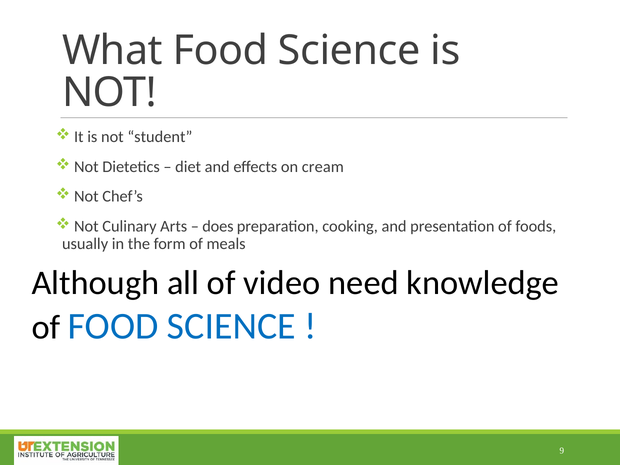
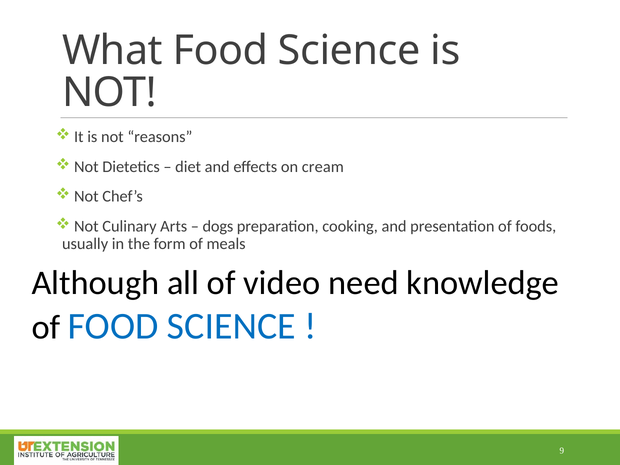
student: student -> reasons (160, 137)
does: does -> dogs (218, 226)
